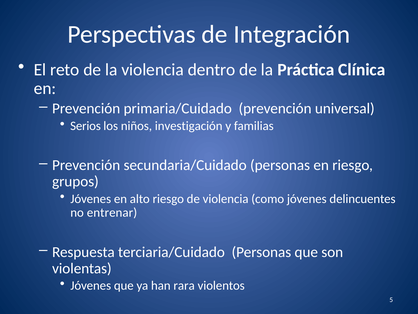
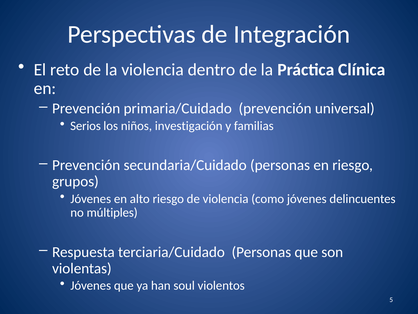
entrenar: entrenar -> múltiples (112, 212)
rara: rara -> soul (184, 285)
